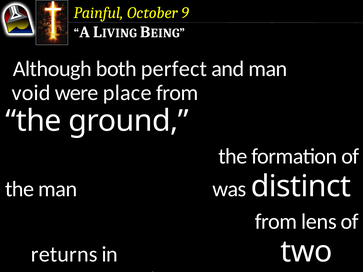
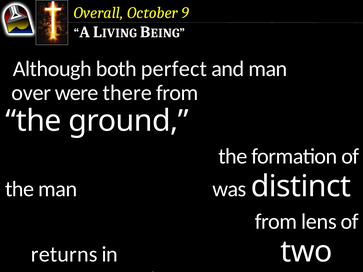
Painful: Painful -> Overall (99, 13)
void: void -> over (31, 93)
place: place -> there (127, 93)
